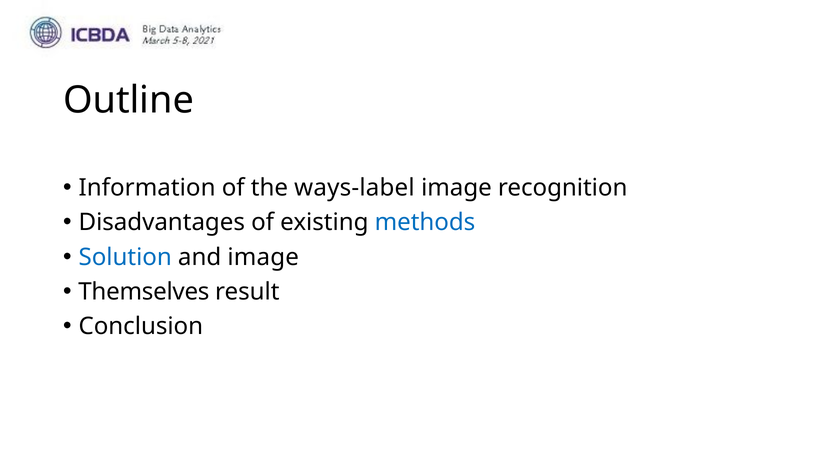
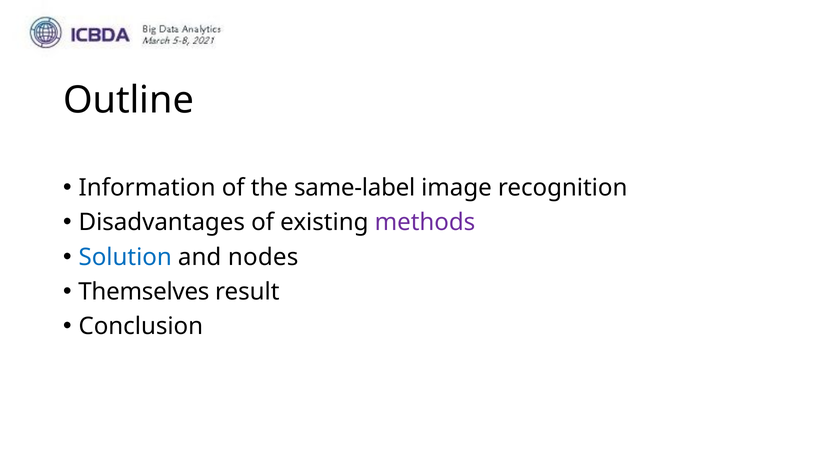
ways-label: ways-label -> same-label (355, 188)
methods colour: blue -> purple (425, 223)
and image: image -> nodes (263, 257)
